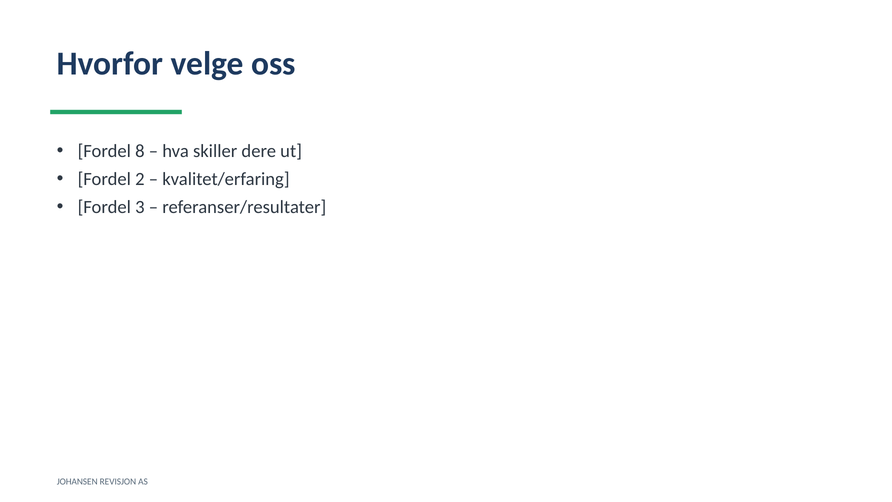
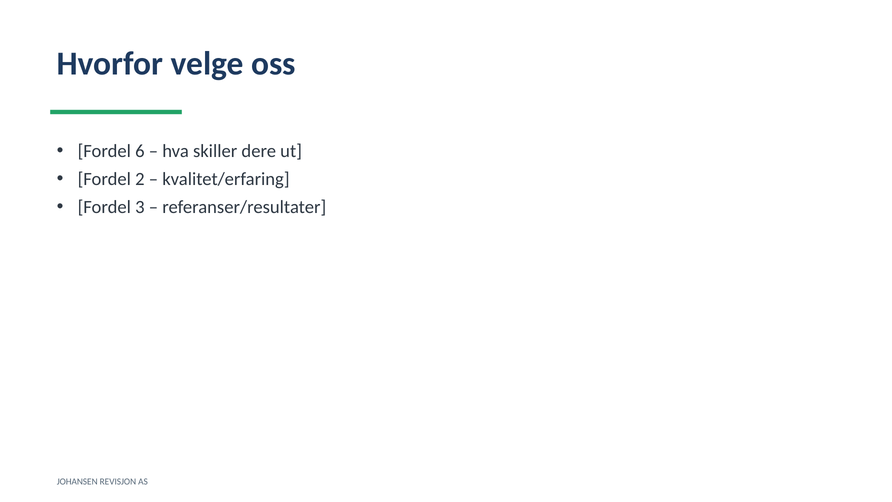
8: 8 -> 6 (140, 151)
